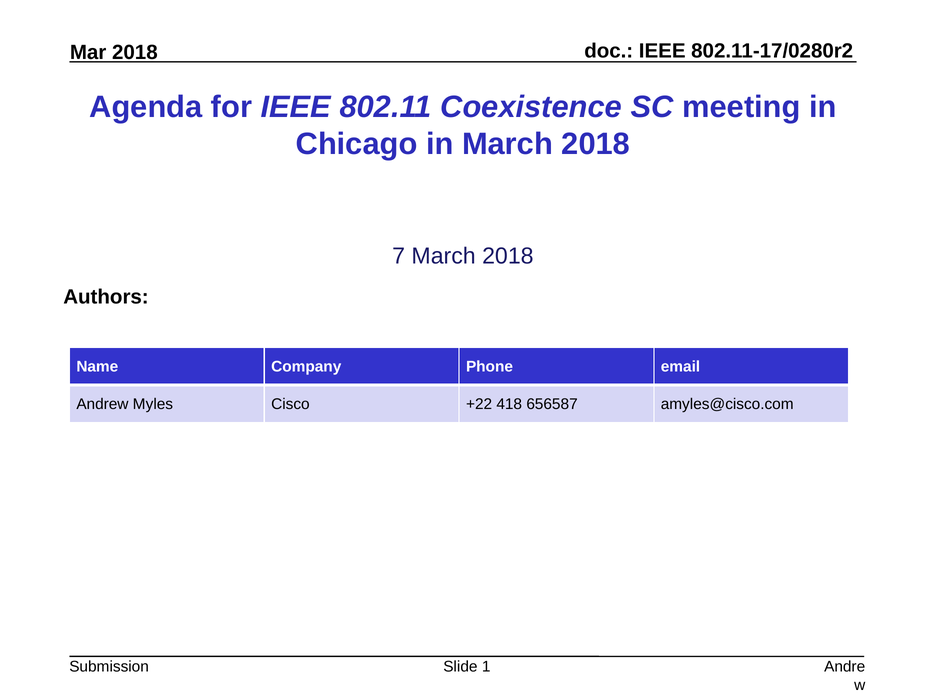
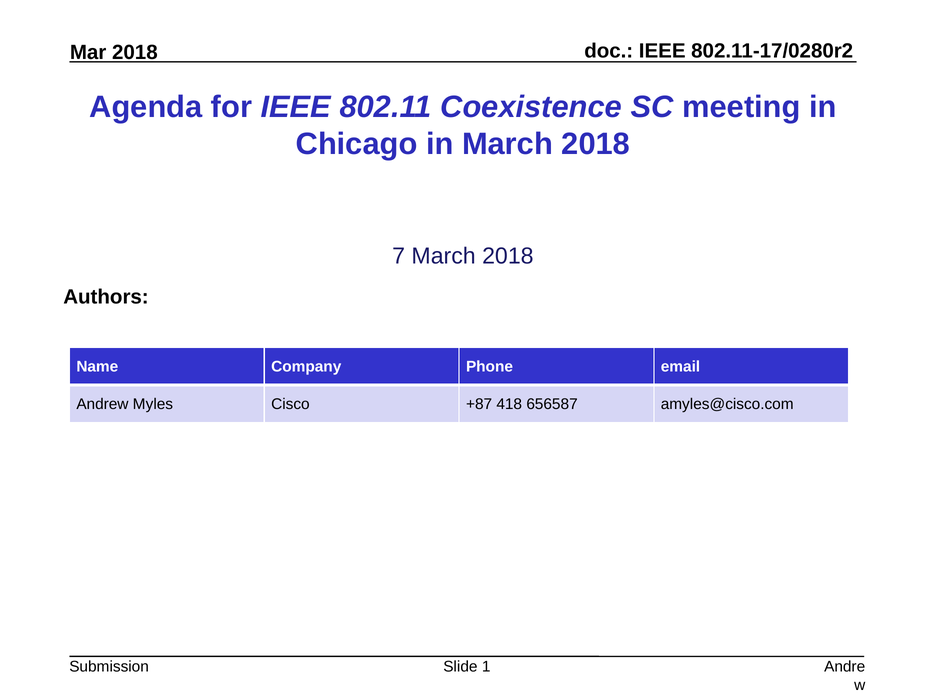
+22: +22 -> +87 (479, 404)
